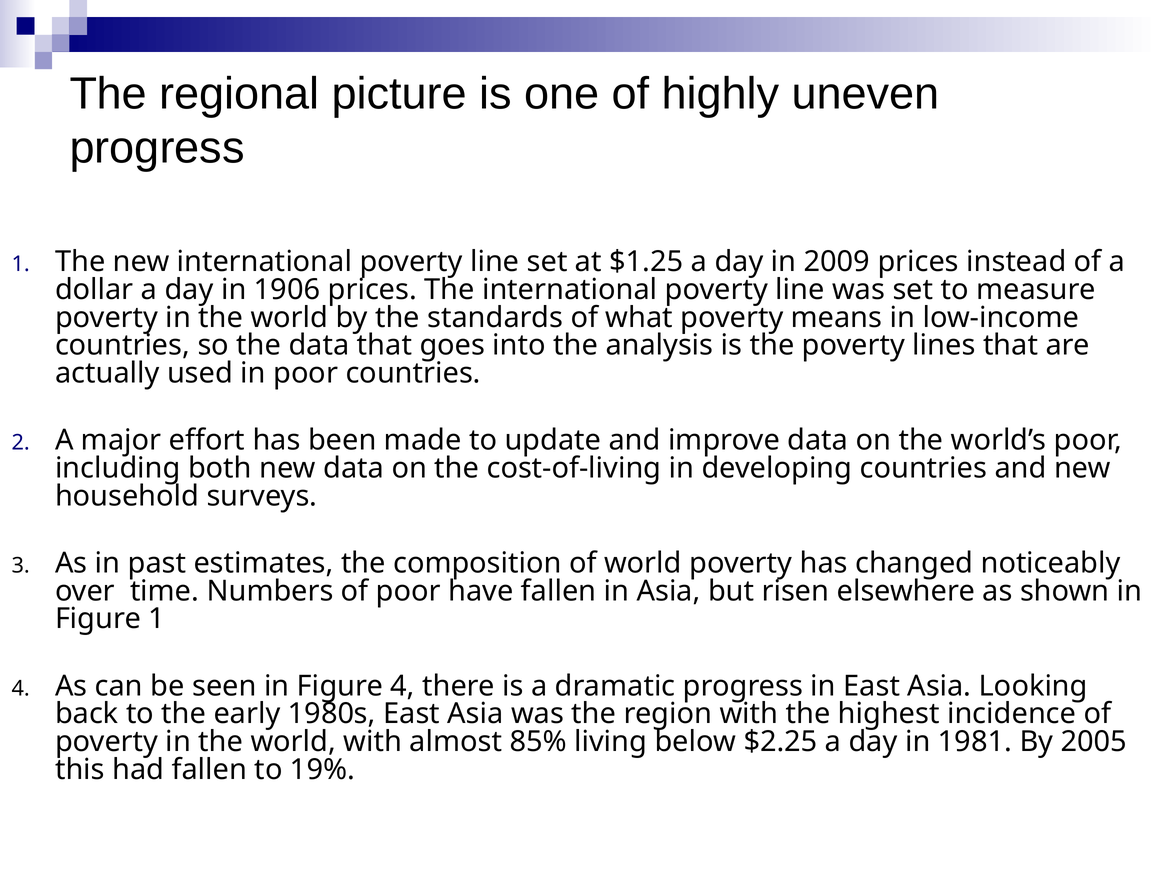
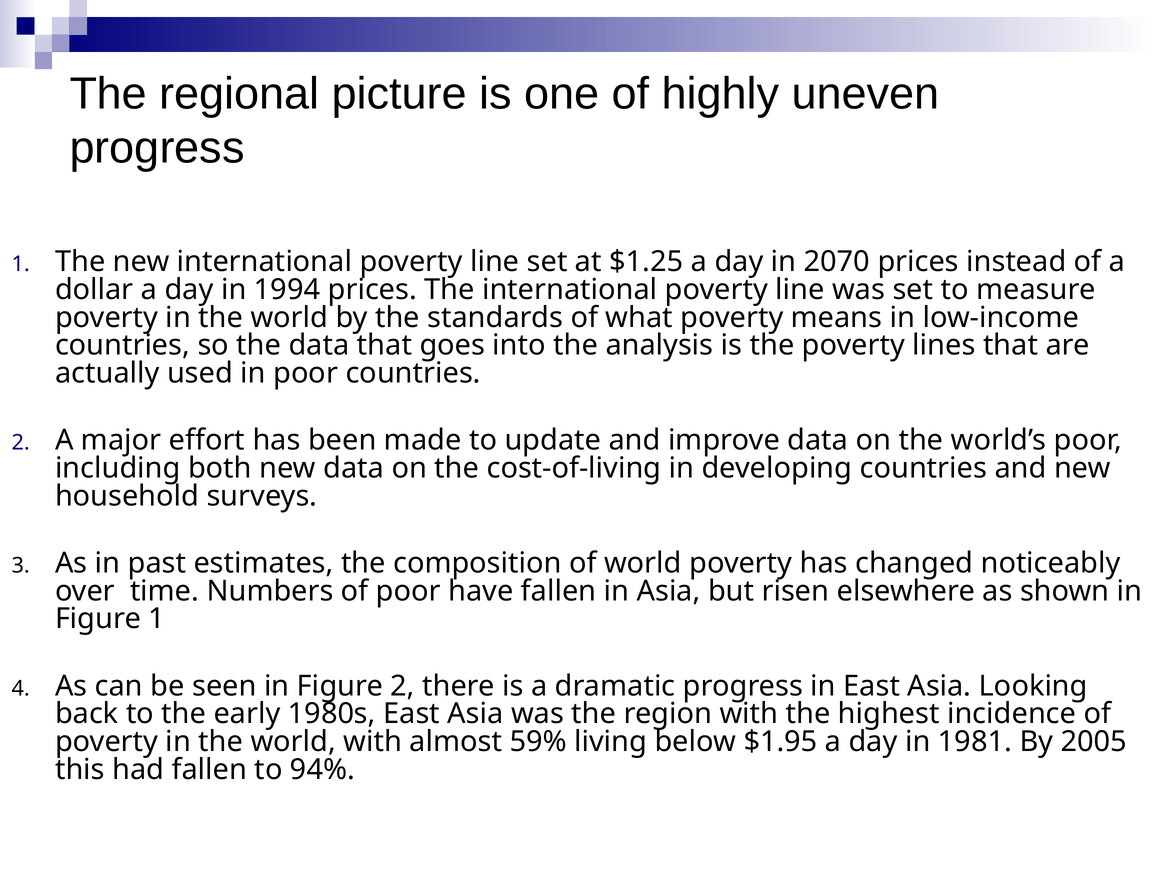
2009: 2009 -> 2070 (837, 262)
1906: 1906 -> 1994 (287, 290)
Figure 4: 4 -> 2 (403, 686)
85%: 85% -> 59% (538, 742)
$2.25: $2.25 -> $1.95 (780, 742)
19%: 19% -> 94% (322, 770)
